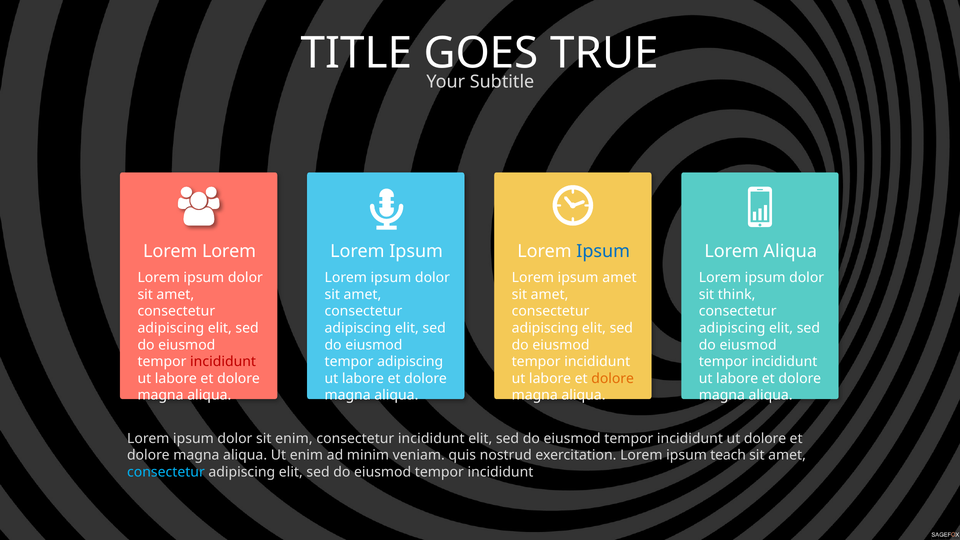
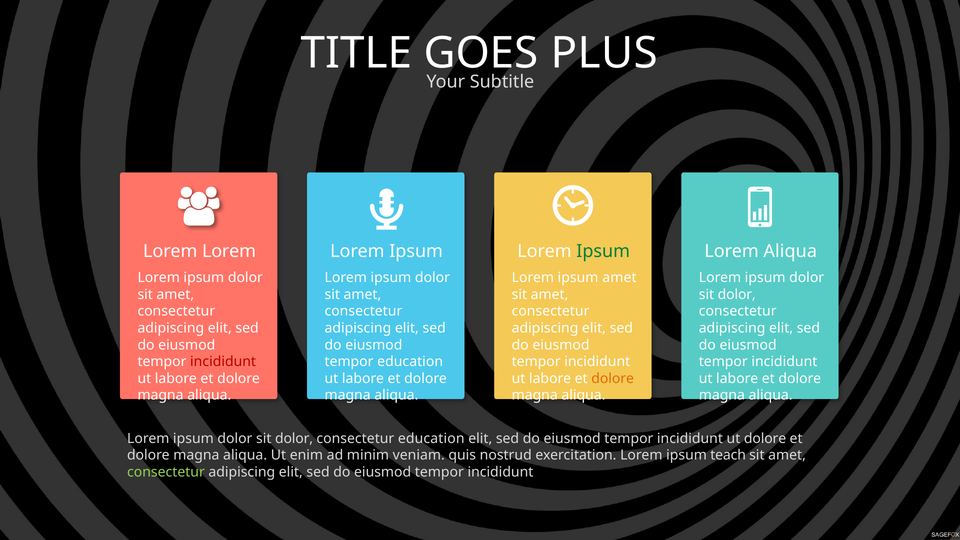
TRUE: TRUE -> PLUS (604, 53)
Ipsum colour: blue -> green (603, 251)
think: think -> dolor (737, 294)
tempor adipiscing: adipiscing -> education (410, 362)
enim: enim -> dolor (294, 438)
consectetur incididunt: incididunt -> education (431, 438)
consectetur colour: light blue -> light green (166, 472)
